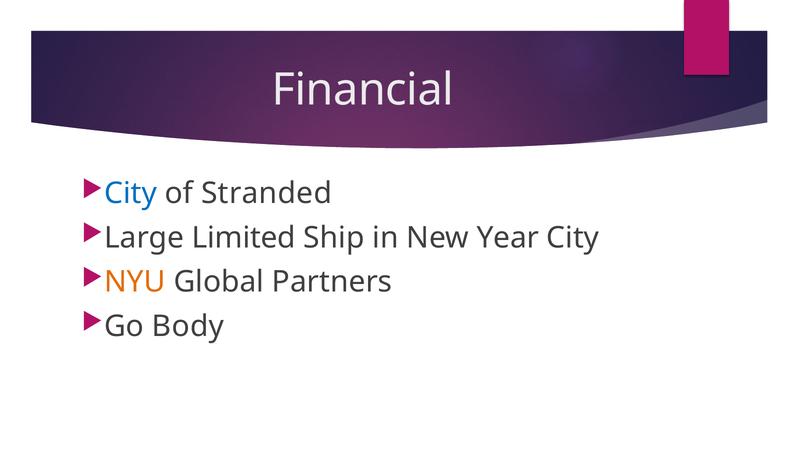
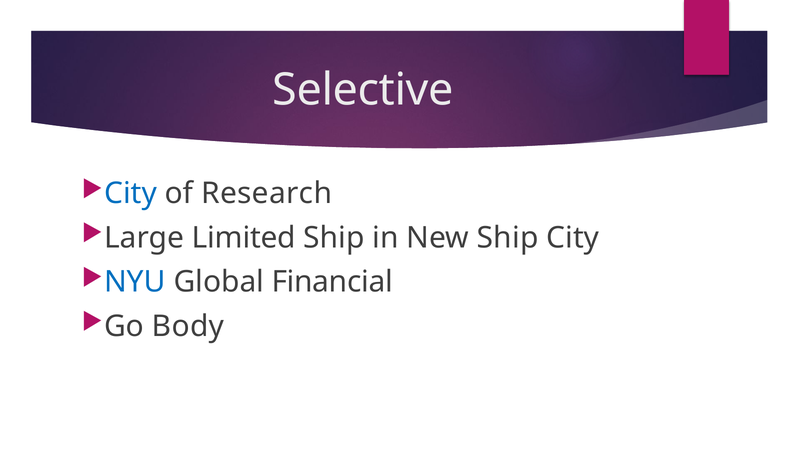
Financial: Financial -> Selective (363, 90)
Stranded: Stranded -> Research (267, 194)
New Year: Year -> Ship (508, 238)
NYU colour: orange -> blue (135, 282)
Partners: Partners -> Financial (332, 282)
